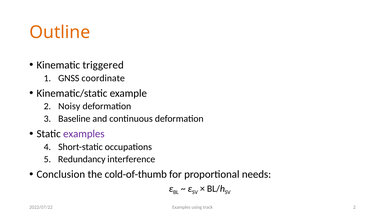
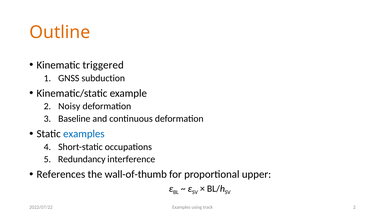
coordinate: coordinate -> subduction (103, 78)
examples colour: purple -> blue (84, 134)
Conclusion: Conclusion -> References (61, 174)
cold-of-thumb: cold-of-thumb -> wall-of-thumb (136, 174)
needs: needs -> upper (256, 174)
